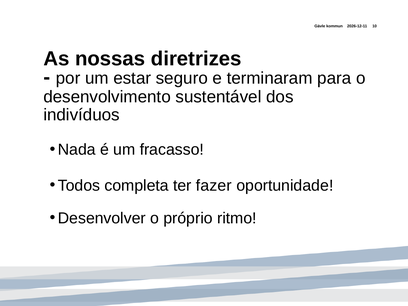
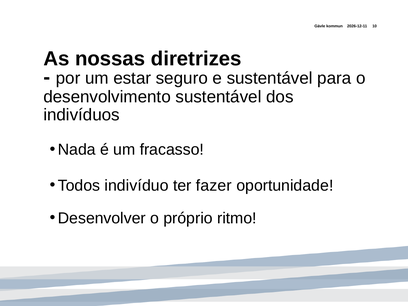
e terminaram: terminaram -> sustentável (270, 78)
completa: completa -> indivíduo (137, 185)
